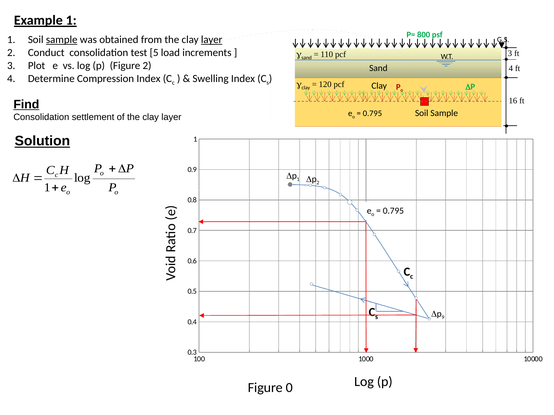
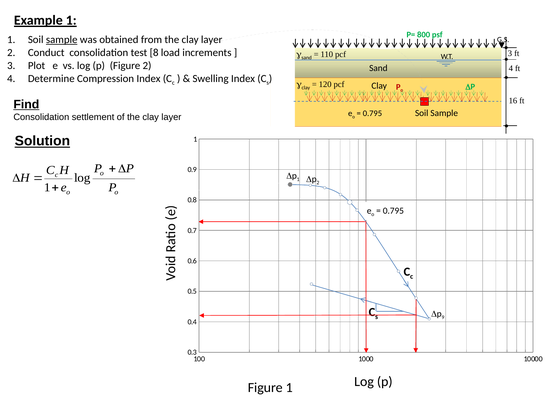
layer underline: present -> none (212, 40)
5: 5 -> 8 (154, 53)
Figure 0: 0 -> 1 (289, 388)
